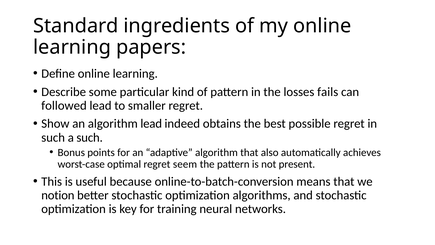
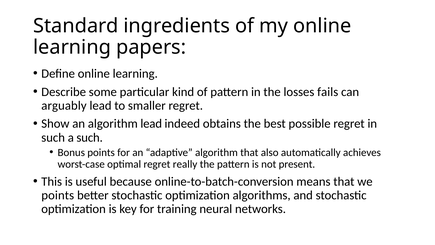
followed: followed -> arguably (64, 105)
seem: seem -> really (185, 164)
notion: notion -> points (58, 195)
